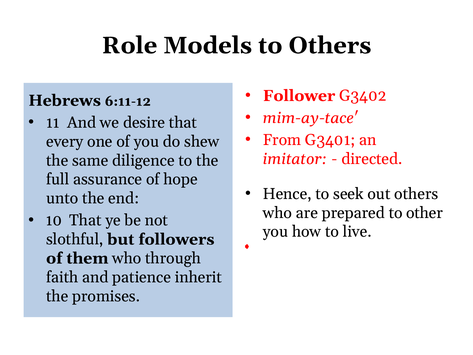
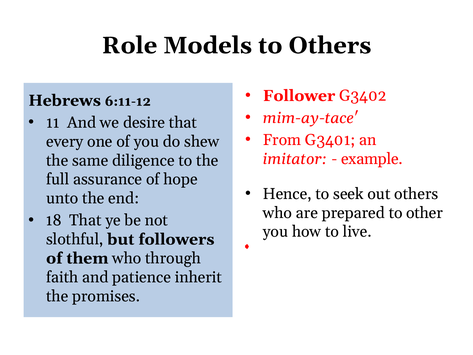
directed: directed -> example (372, 159)
10: 10 -> 18 (54, 220)
